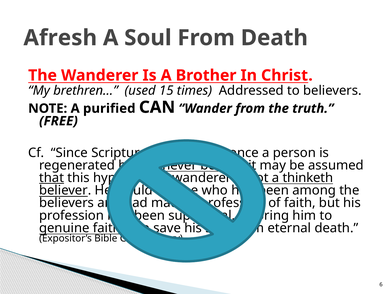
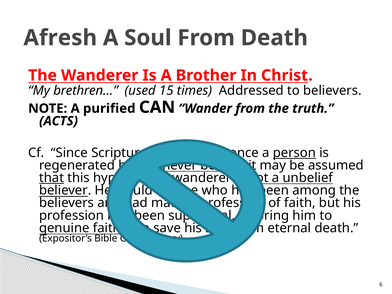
FREE: FREE -> ACTS (59, 121)
person underline: none -> present (294, 153)
thinketh: thinketh -> unbelief (308, 178)
